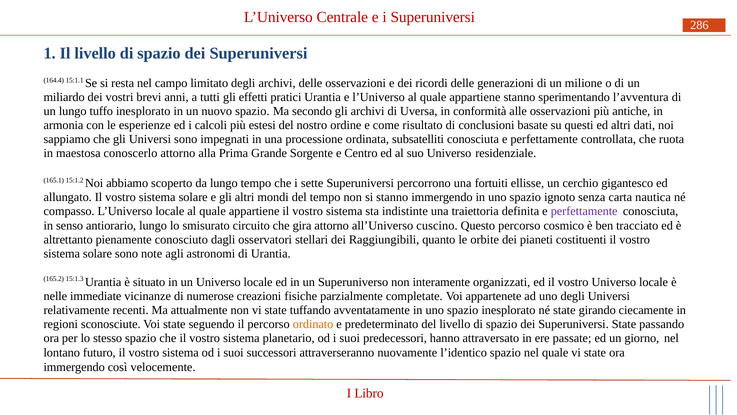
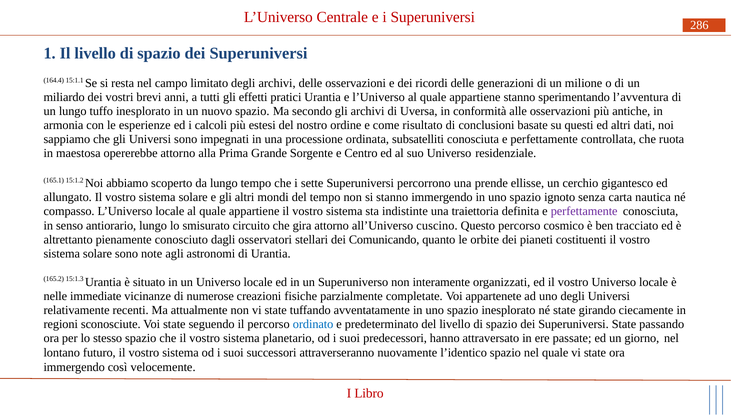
conoscerlo: conoscerlo -> opererebbe (131, 153)
fortuiti: fortuiti -> prende (491, 183)
Raggiungibili: Raggiungibili -> Comunicando (384, 240)
ordinato colour: orange -> blue (313, 324)
